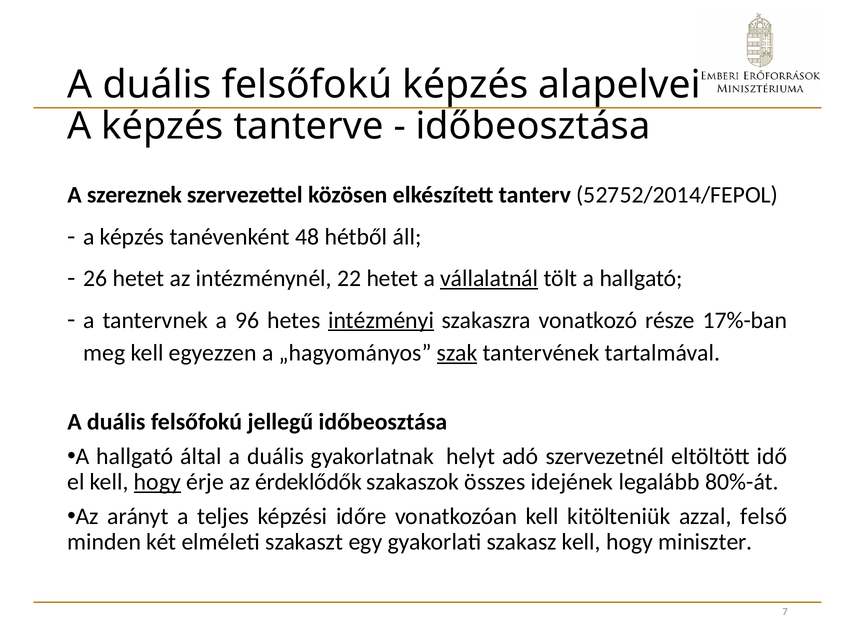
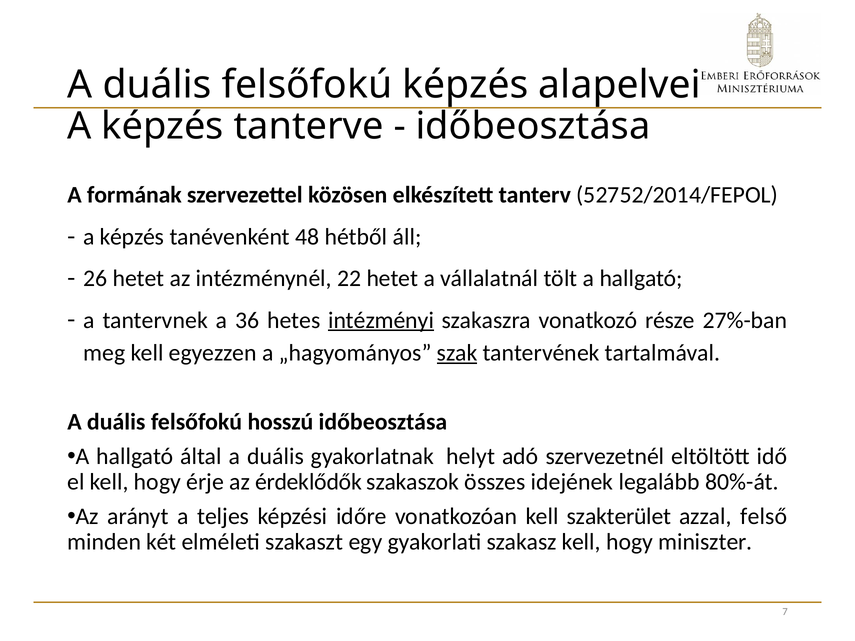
szereznek: szereznek -> formának (134, 195)
vállalatnál underline: present -> none (489, 279)
96: 96 -> 36 (247, 320)
17%-ban: 17%-ban -> 27%-ban (745, 320)
jellegű: jellegű -> hosszú (280, 422)
hogy underline: present -> none (157, 482)
kitölteniük: kitölteniük -> szakterület (619, 517)
